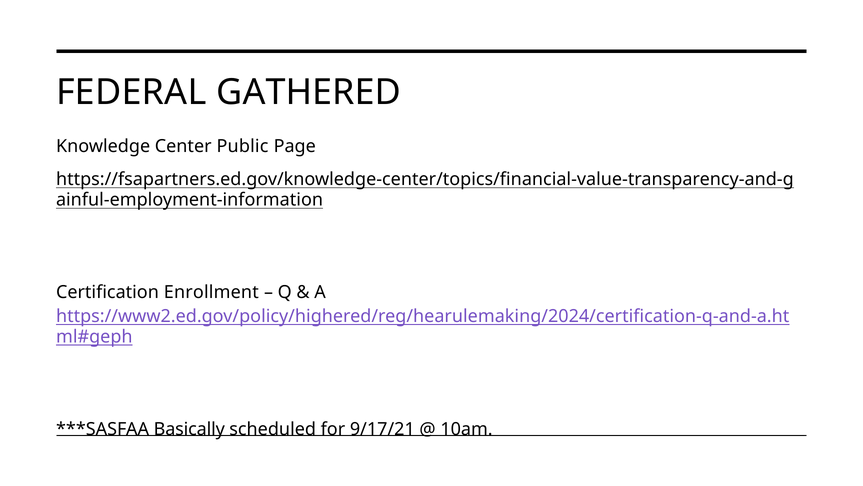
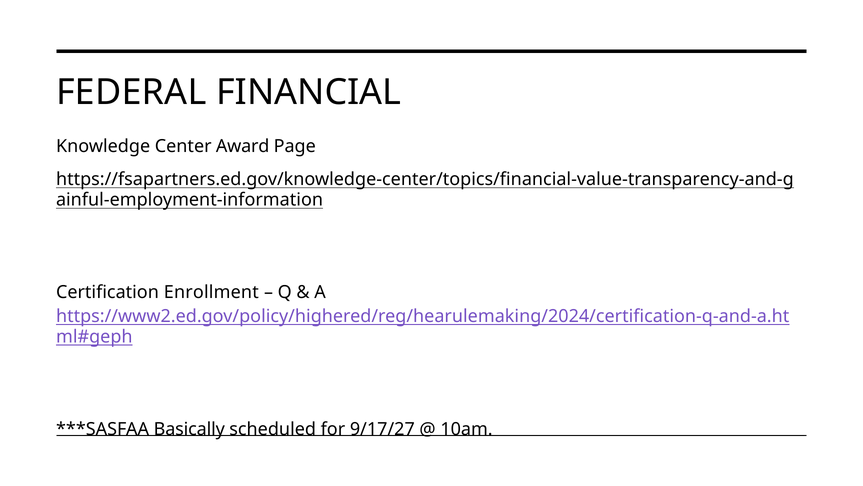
GATHERED: GATHERED -> FINANCIAL (309, 92)
Public: Public -> Award (243, 146)
9/17/21: 9/17/21 -> 9/17/27 (382, 429)
